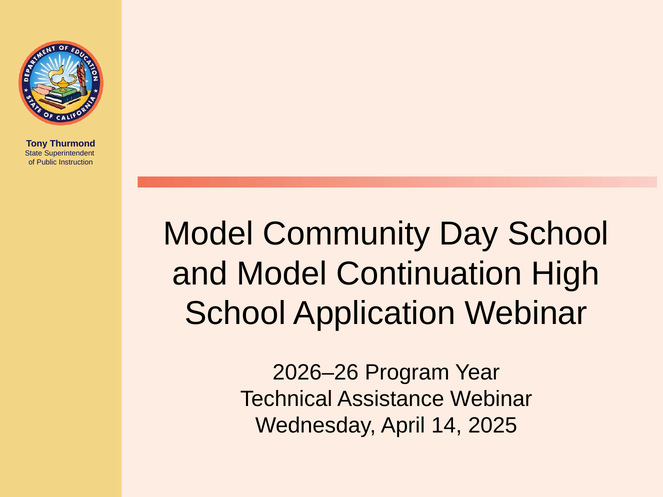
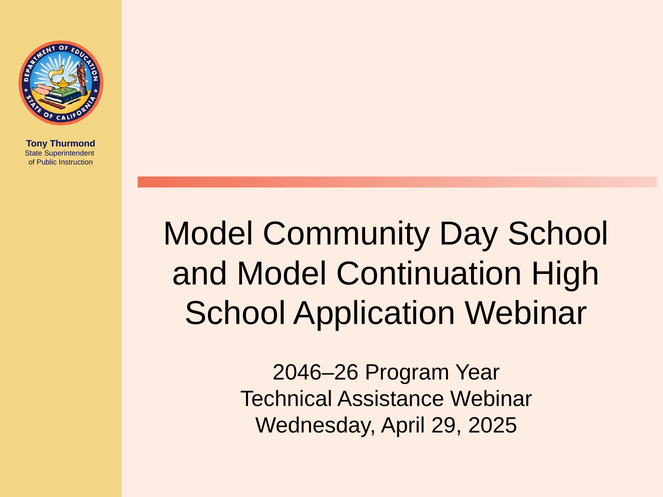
2026–26: 2026–26 -> 2046–26 (316, 373)
14: 14 -> 29 (447, 426)
